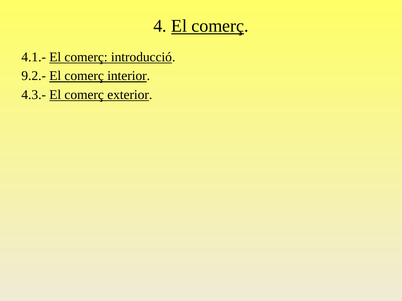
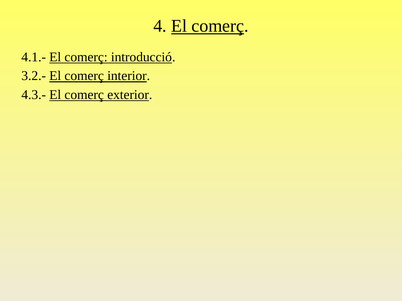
9.2.-: 9.2.- -> 3.2.- (34, 76)
